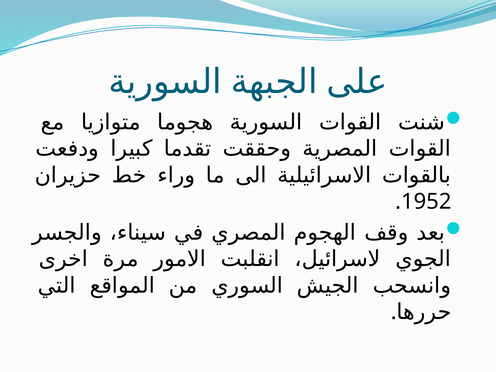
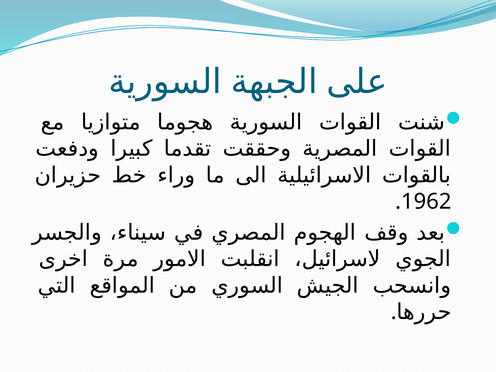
1952: 1952 -> 1962 (426, 202)
